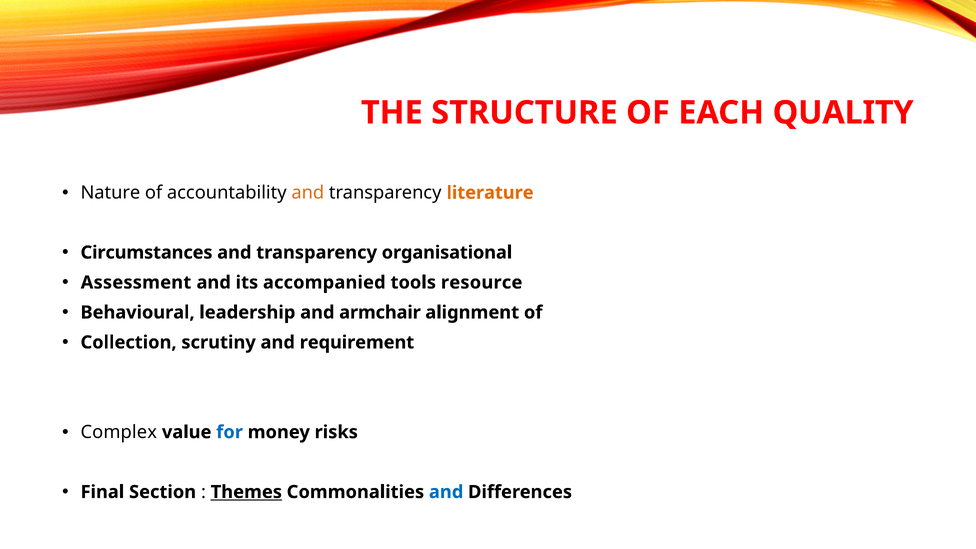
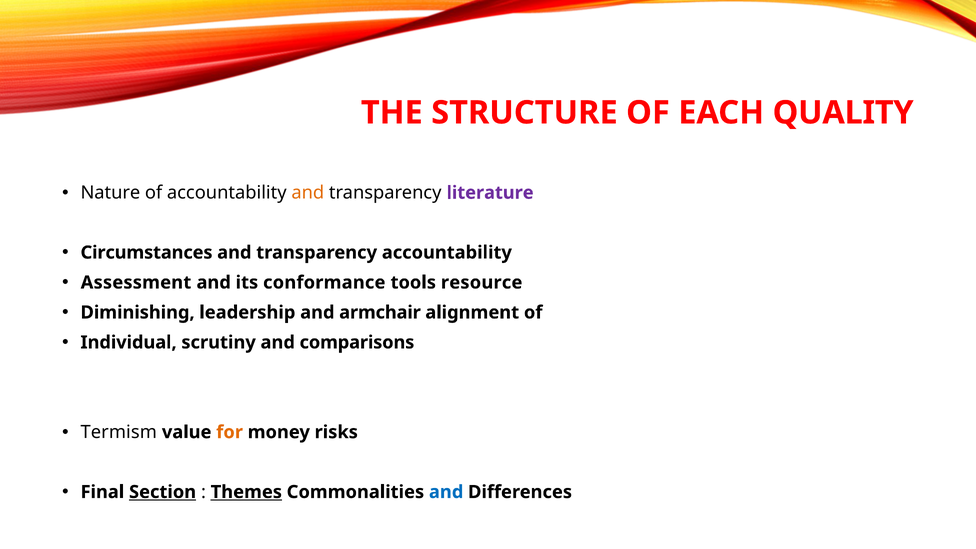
literature colour: orange -> purple (490, 193)
transparency organisational: organisational -> accountability (447, 253)
accompanied: accompanied -> conformance (324, 283)
Behavioural: Behavioural -> Diminishing (138, 312)
Collection: Collection -> Individual (129, 342)
requirement: requirement -> comparisons (357, 342)
Complex: Complex -> Termism (119, 432)
for colour: blue -> orange (230, 432)
Section underline: none -> present (163, 492)
